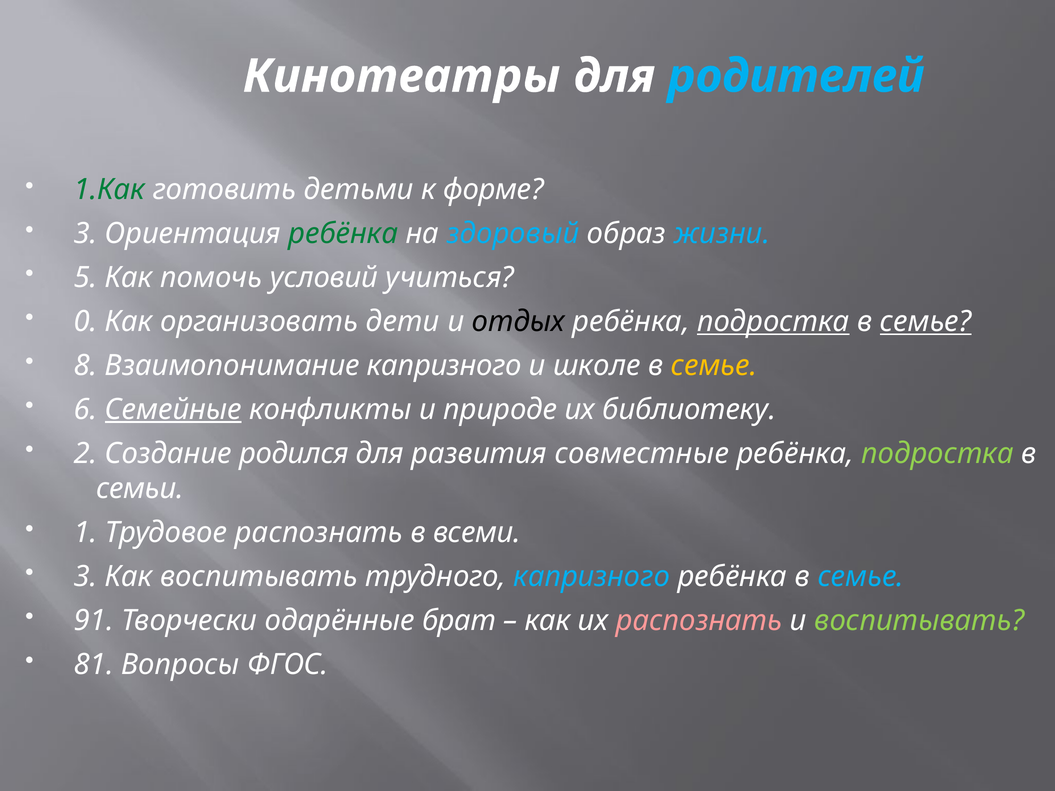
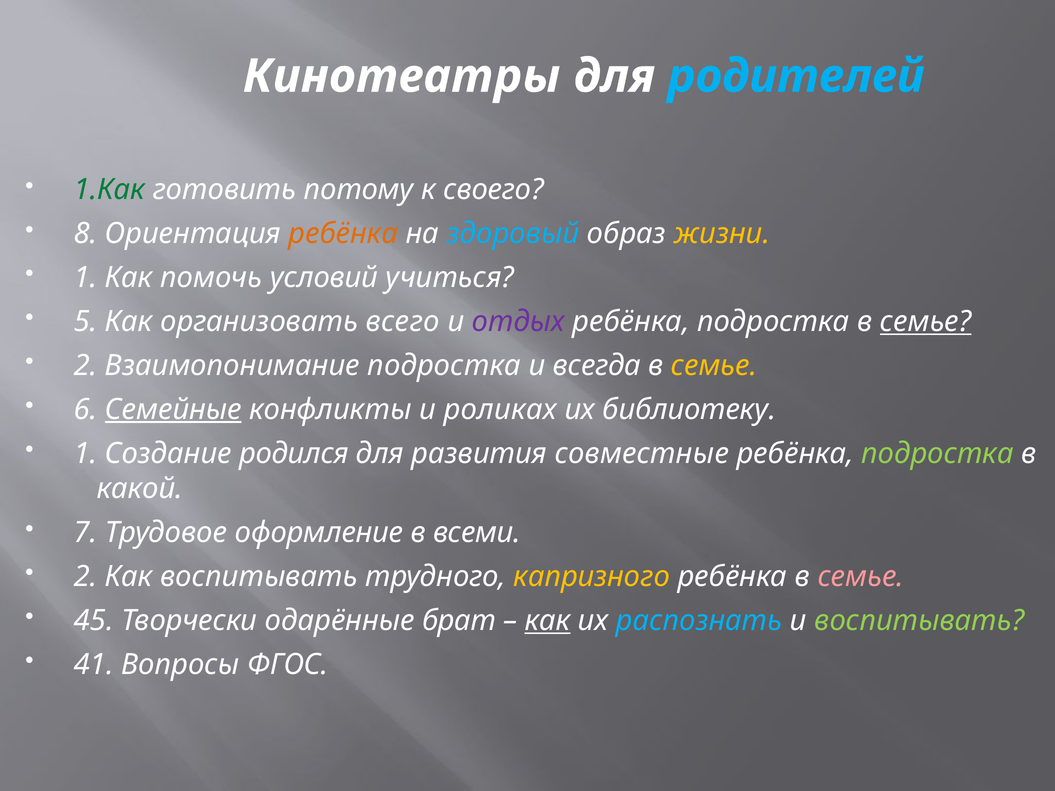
детьми: детьми -> потому (359, 190)
форме: форме -> своего (494, 190)
3: 3 -> 8 (86, 234)
ребёнка colour: green -> orange (343, 234)
жизни colour: light blue -> yellow (722, 234)
5: 5 -> 1 (86, 278)
0: 0 -> 5 (86, 322)
дети: дети -> всего (403, 322)
отдых colour: black -> purple (518, 322)
подростка underline: present -> none (773, 322)
8: 8 -> 2 (86, 366)
Взаимопонимание капризного: капризного -> подростка (444, 366)
школе: школе -> всегда (597, 366)
природе: природе -> роликах (500, 410)
2: 2 -> 1 (86, 454)
семьи: семьи -> какой (140, 489)
1: 1 -> 7 (86, 533)
Трудовое распознать: распознать -> оформление (319, 533)
3: 3 -> 2 (86, 577)
капризного colour: light blue -> yellow (592, 577)
семье colour: light blue -> pink (861, 577)
91: 91 -> 45 (94, 621)
как underline: none -> present (548, 621)
распознать colour: pink -> light blue (699, 621)
81: 81 -> 41 (94, 665)
